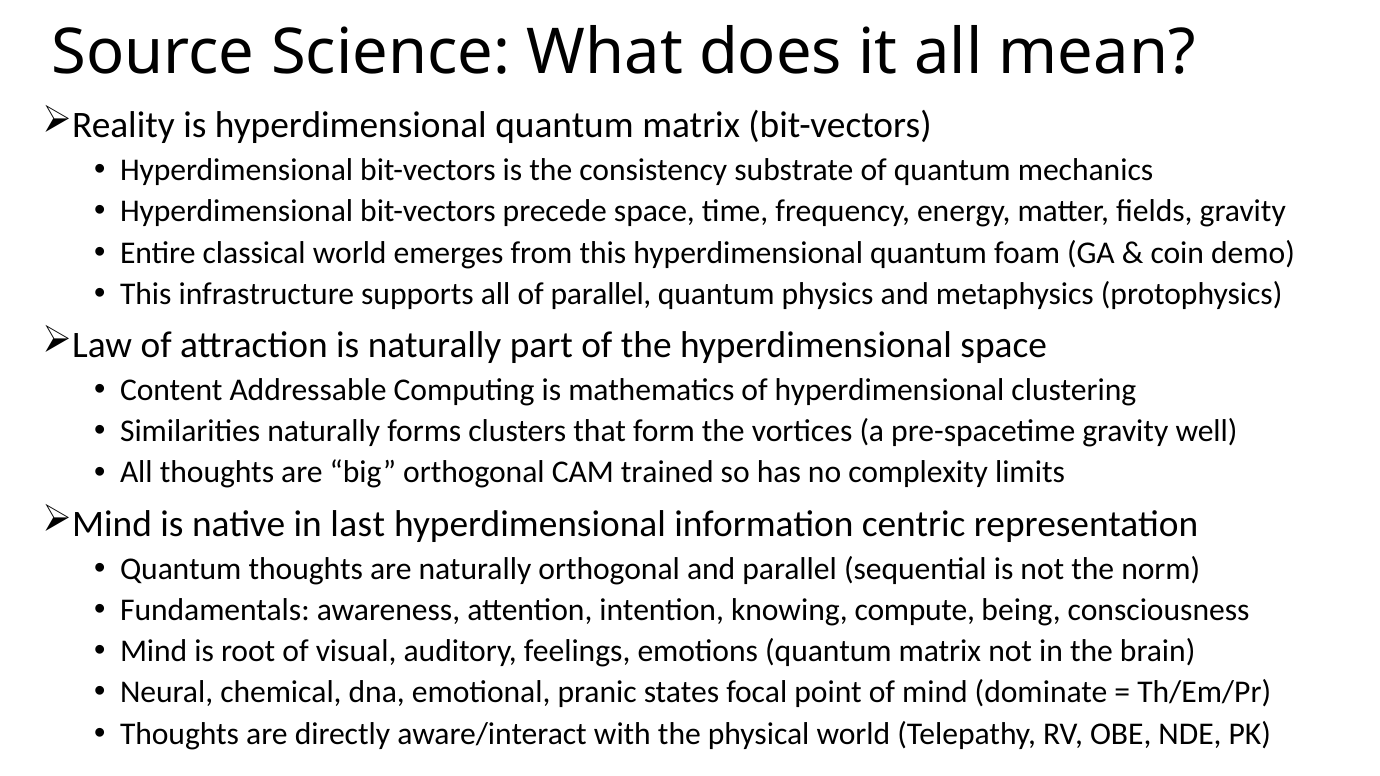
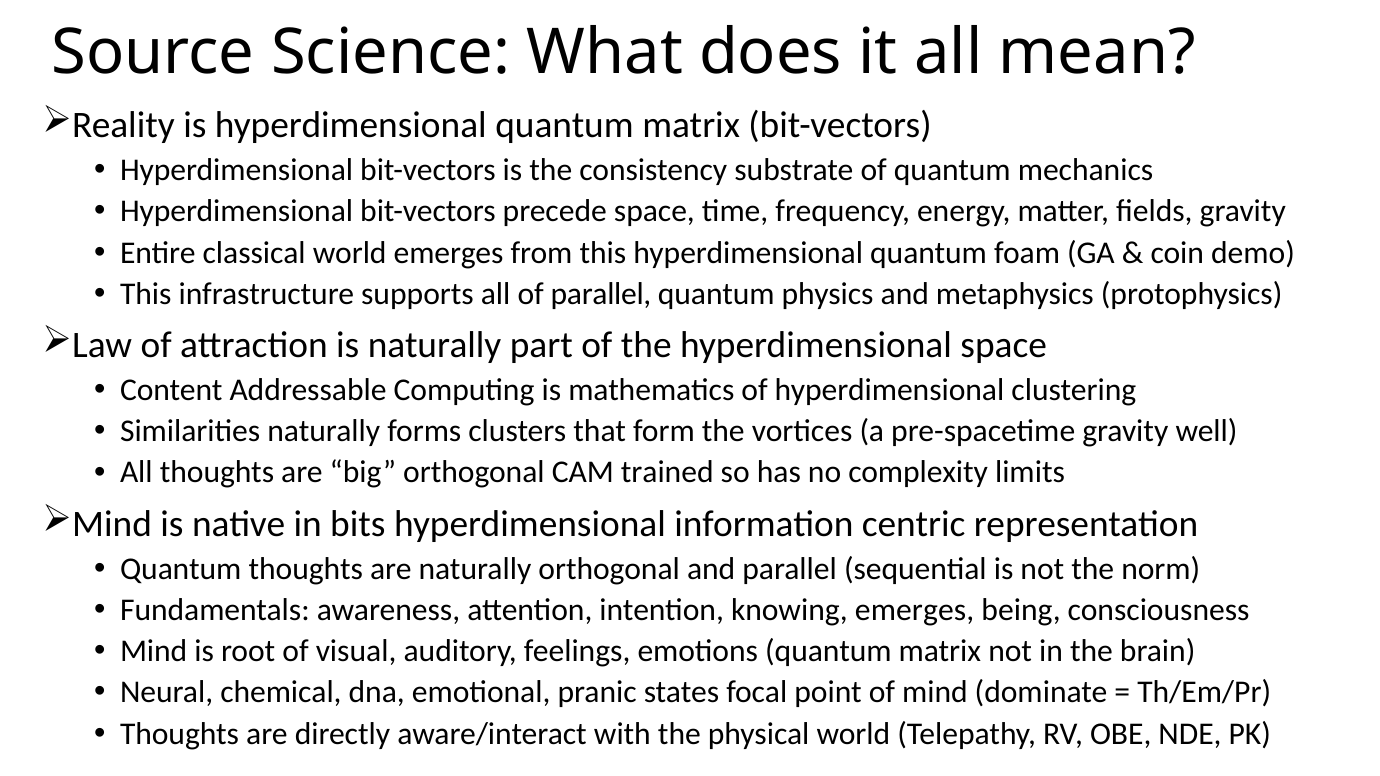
last: last -> bits (358, 524)
knowing compute: compute -> emerges (915, 610)
